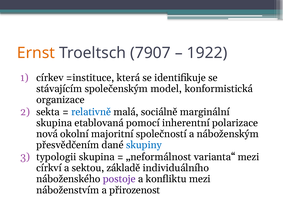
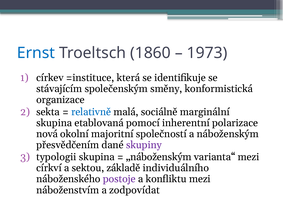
Ernst colour: orange -> blue (36, 53)
7907: 7907 -> 1860 (150, 53)
1922: 1922 -> 1973 (207, 53)
model: model -> směny (166, 89)
skupiny colour: blue -> purple (144, 145)
„neformálnost: „neformálnost -> „náboženským (159, 157)
přirozenost: přirozenost -> zodpovídat (135, 190)
